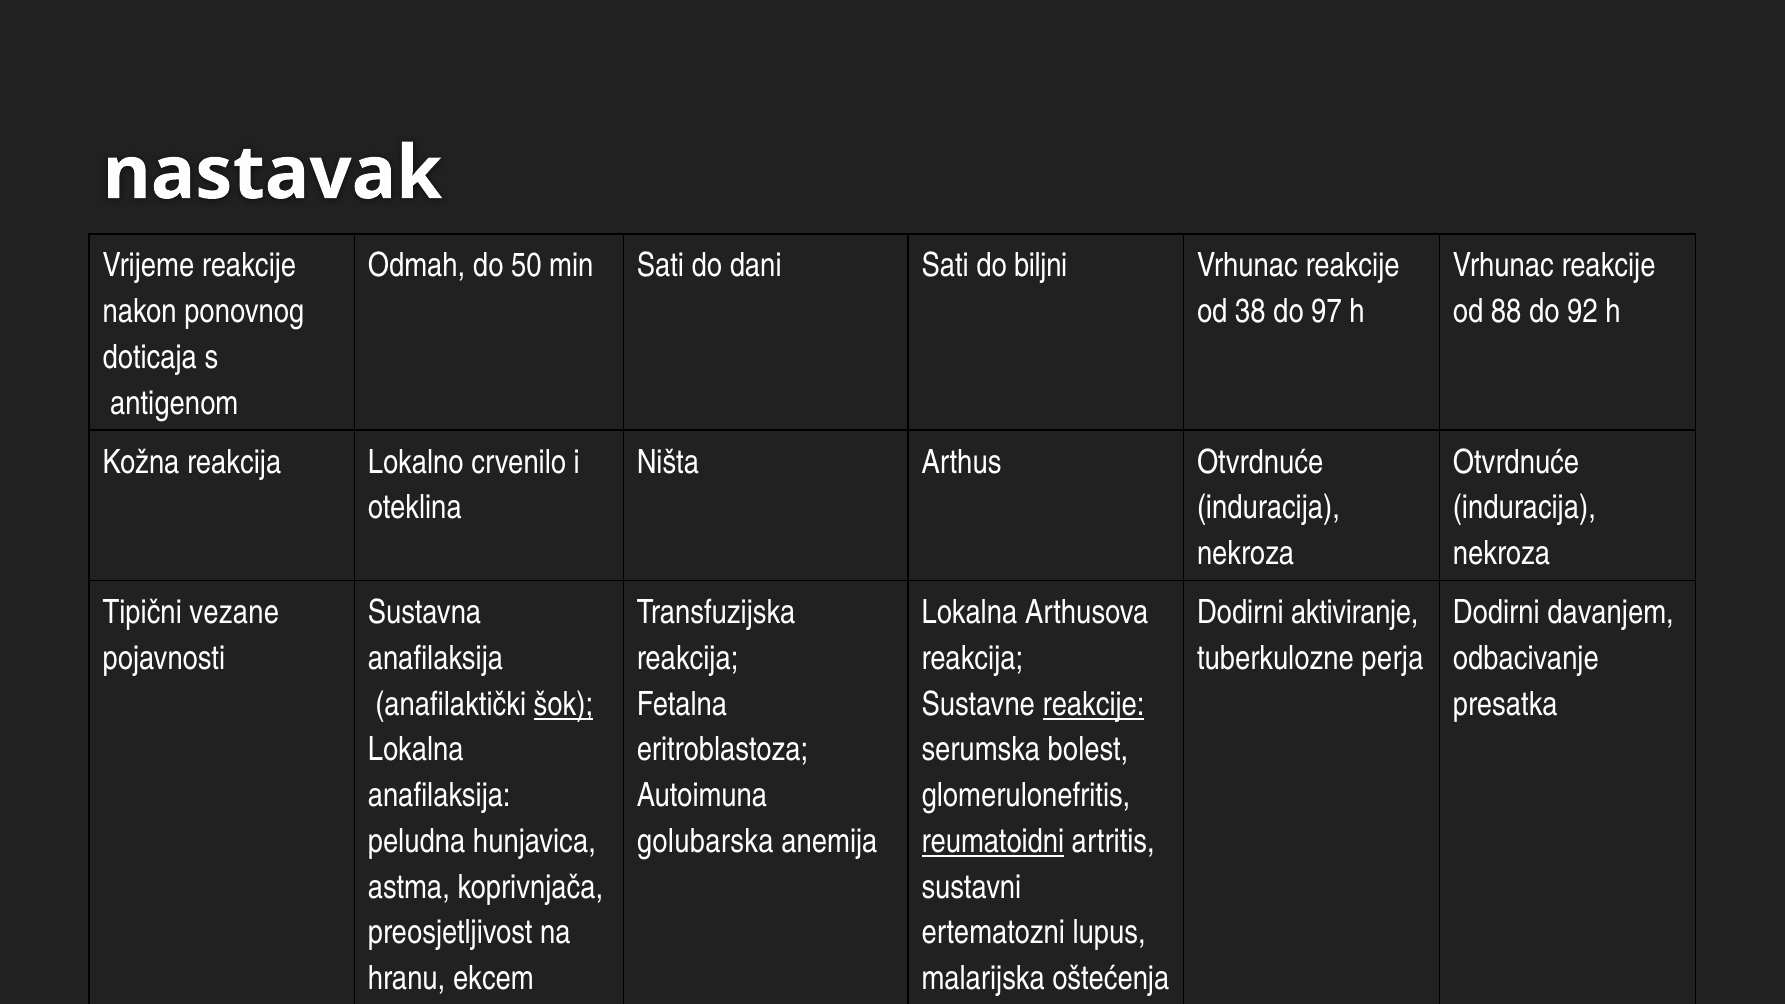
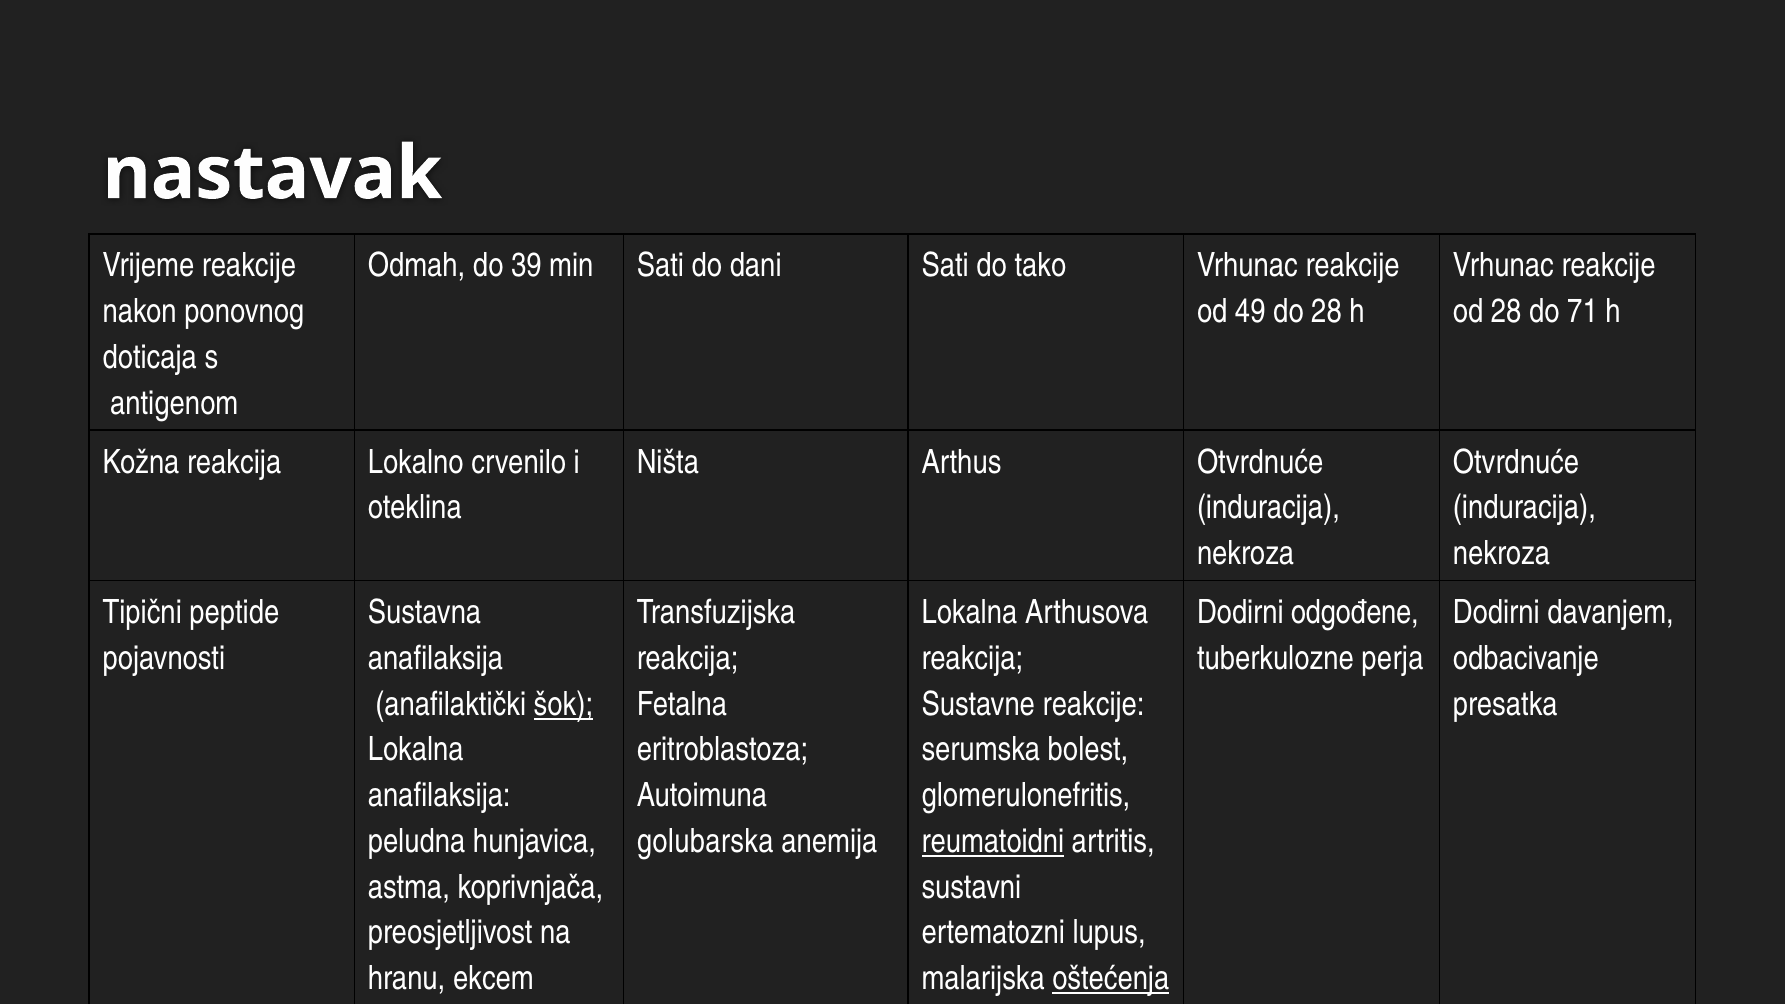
50: 50 -> 39 (526, 266)
biljni: biljni -> tako (1041, 266)
38: 38 -> 49 (1250, 312)
do 97: 97 -> 28 (1327, 312)
od 88: 88 -> 28 (1506, 312)
92: 92 -> 71 (1582, 312)
vezane: vezane -> peptide (234, 613)
aktiviranje: aktiviranje -> odgođene (1355, 613)
reakcije underline: present -> none (1094, 704)
oštećenja underline: none -> present (1111, 979)
